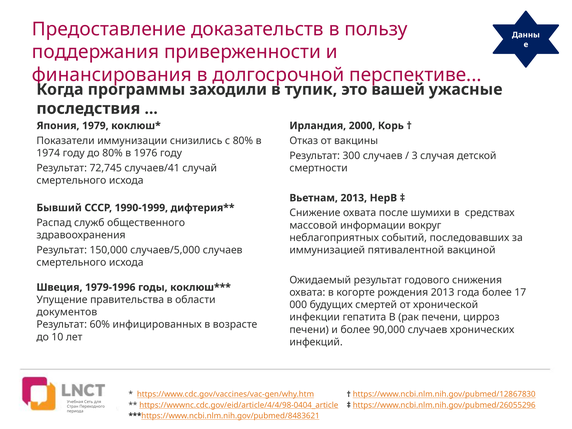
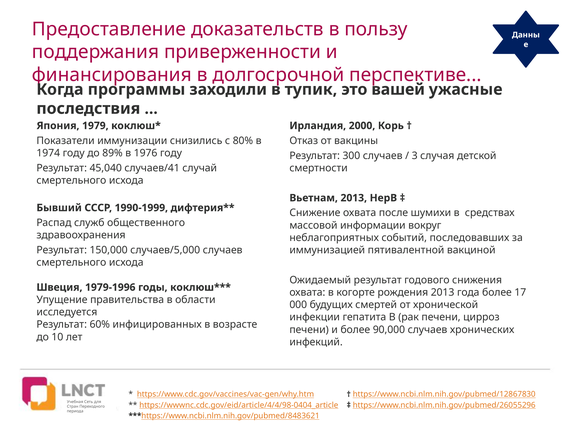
до 80%: 80% -> 89% (112, 153)
72,745: 72,745 -> 45,040 (106, 168)
документов: документов -> исследуется (67, 312)
